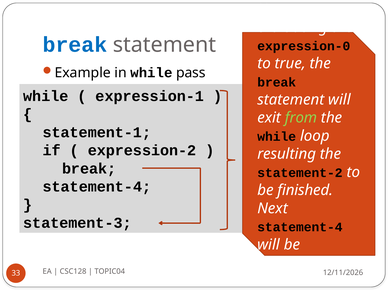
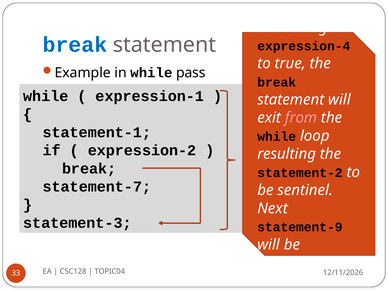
expression-0: expression-0 -> expression-4 (304, 46)
from colour: light green -> pink (301, 118)
statement-4: statement-4 -> statement-7 (97, 187)
finished: finished -> sentinel (305, 190)
statement-4: statement-4 -> statement-9 (300, 227)
